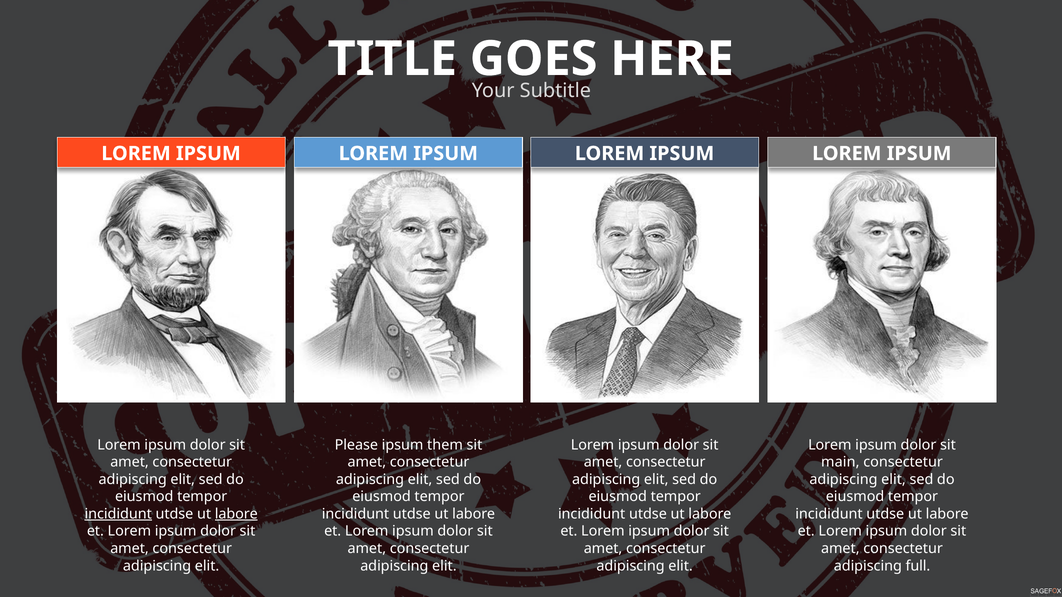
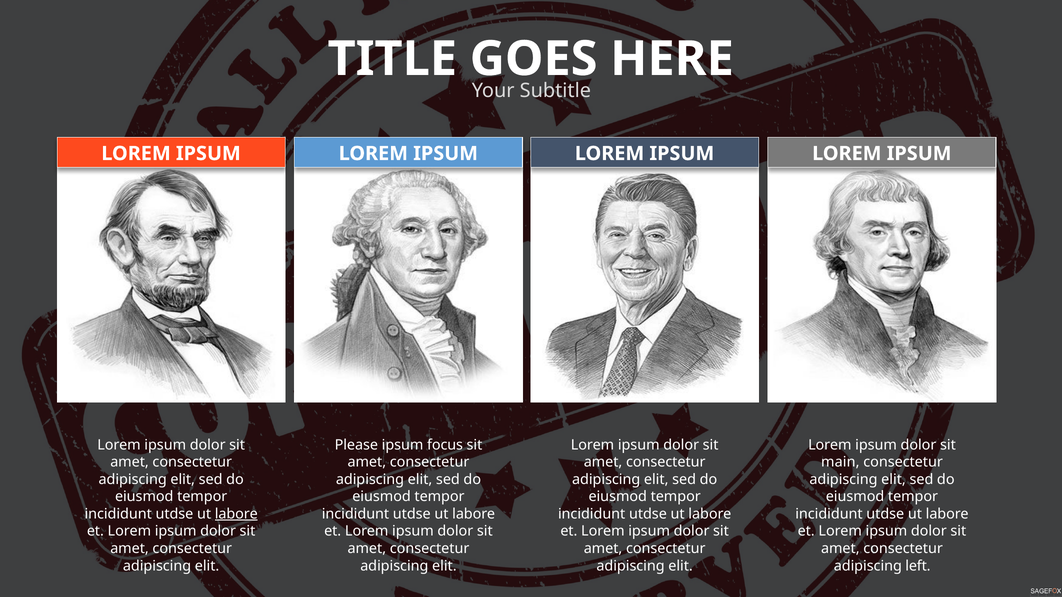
them: them -> focus (445, 445)
incididunt underline: present -> none (118, 514)
full: full -> left (918, 566)
